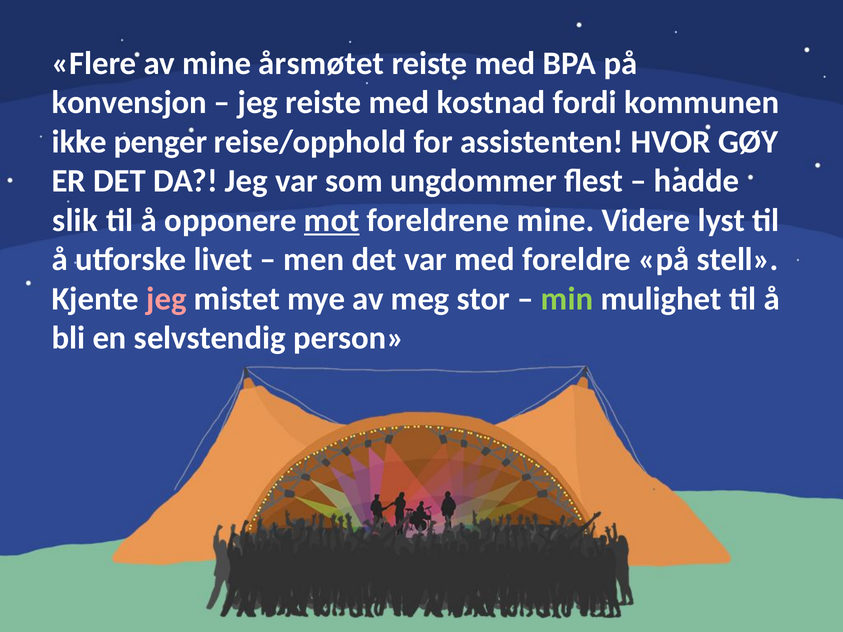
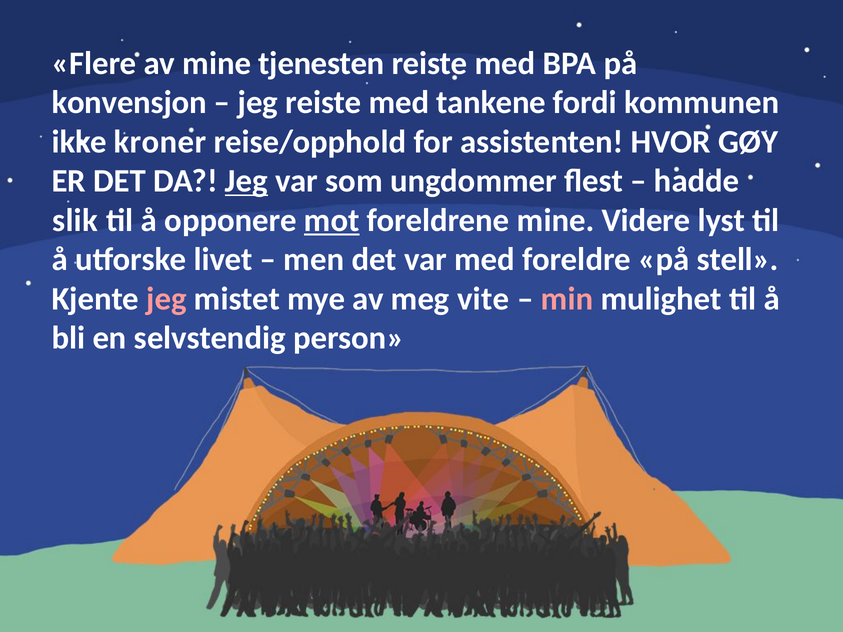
årsmøtet: årsmøtet -> tjenesten (322, 63)
kostnad: kostnad -> tankene (491, 103)
penger: penger -> kroner (160, 142)
Jeg underline: none -> present (246, 181)
stor: stor -> vite (483, 299)
min colour: light green -> pink (567, 299)
